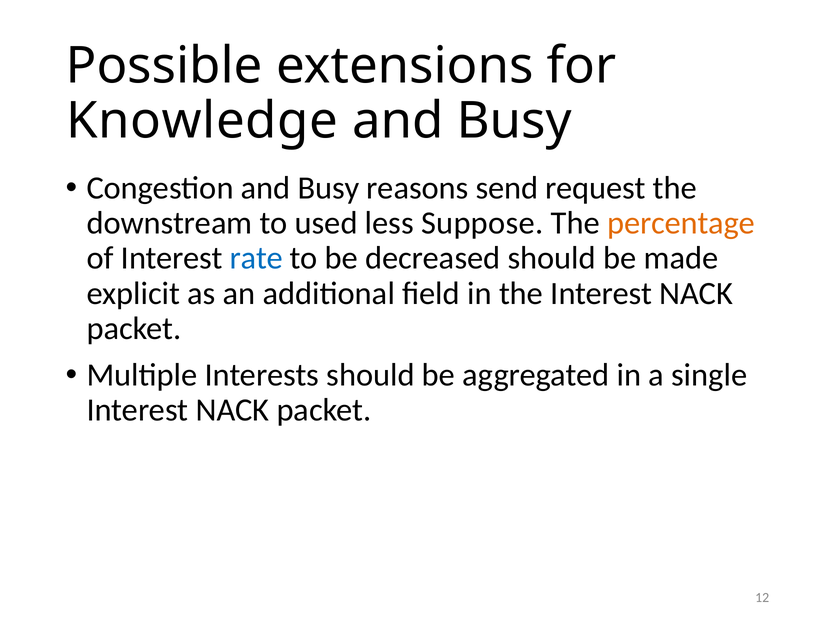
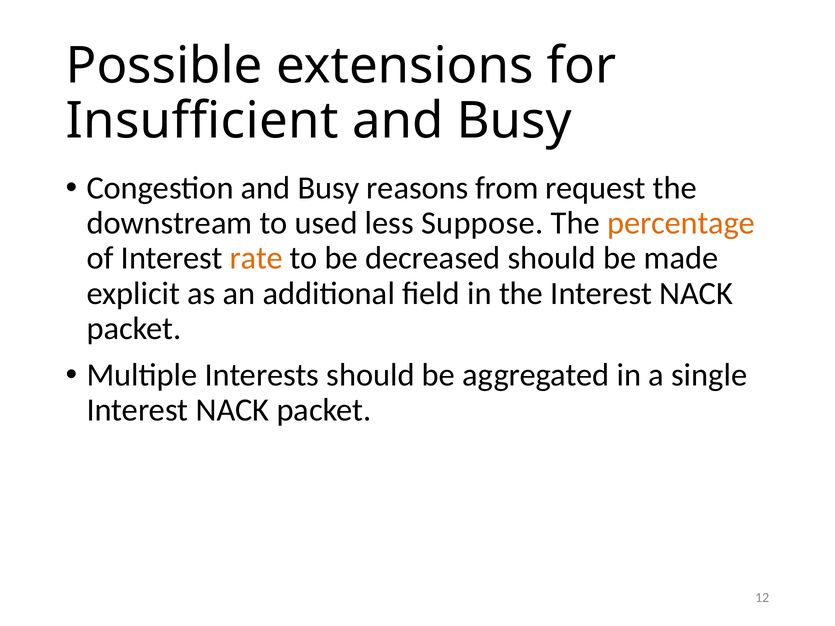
Knowledge: Knowledge -> Insufficient (202, 121)
send: send -> from (507, 188)
rate colour: blue -> orange (256, 258)
